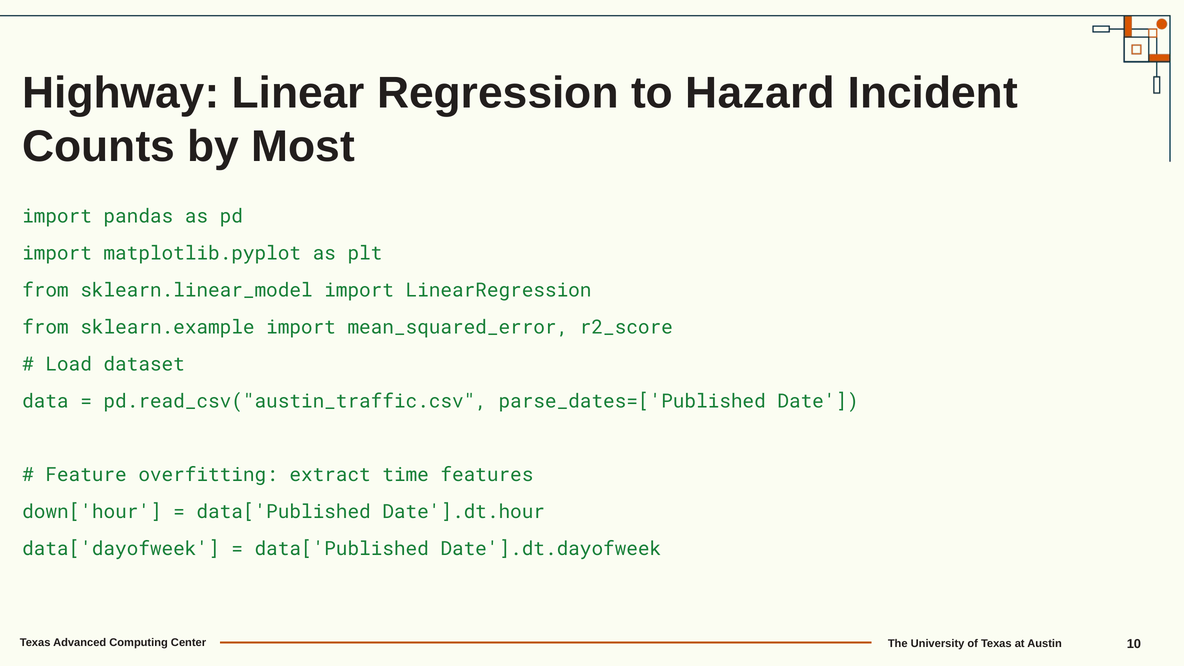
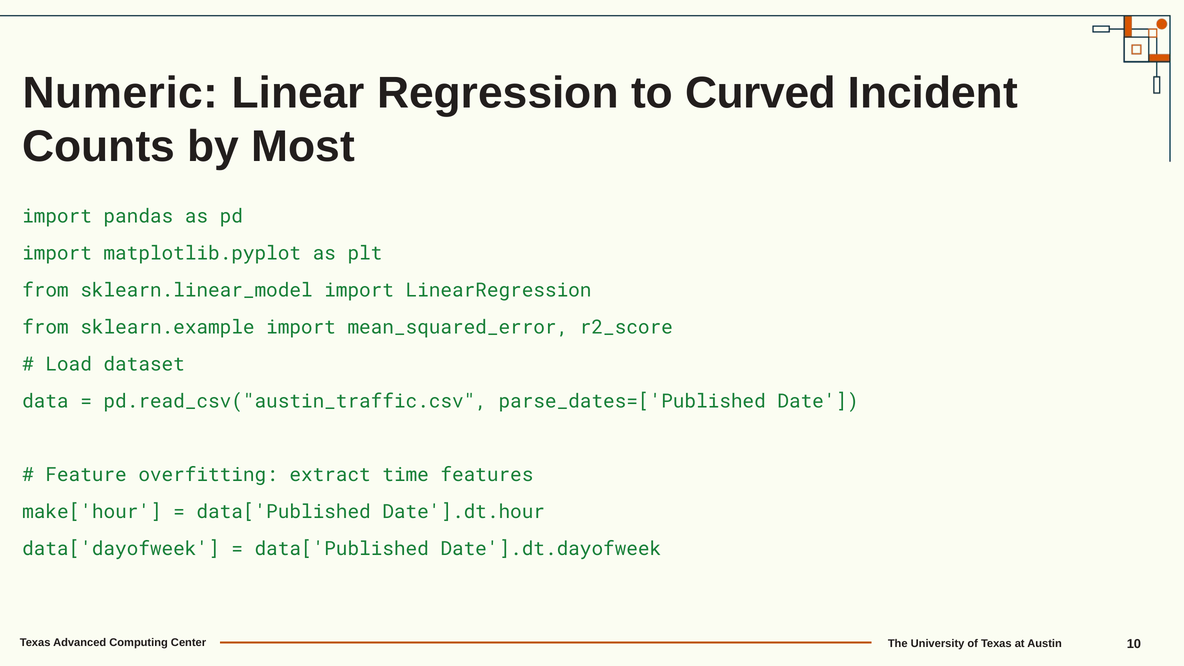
Highway: Highway -> Numeric (121, 93)
Hazard: Hazard -> Curved (761, 93)
down['hour: down['hour -> make['hour (92, 512)
